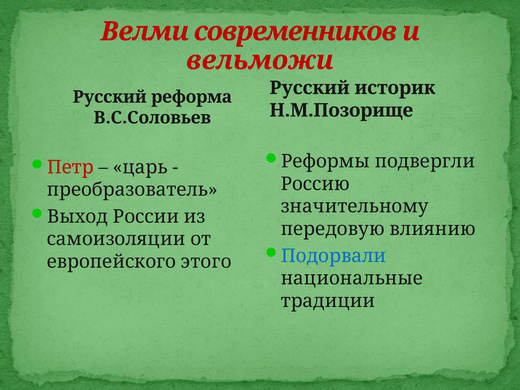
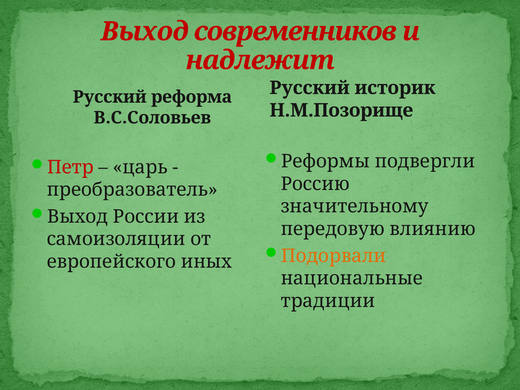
Велми: Велми -> Выход (145, 31)
вельможи: вельможи -> надлежит (260, 60)
Подорвали colour: blue -> orange (334, 256)
этого: этого -> иных (206, 262)
